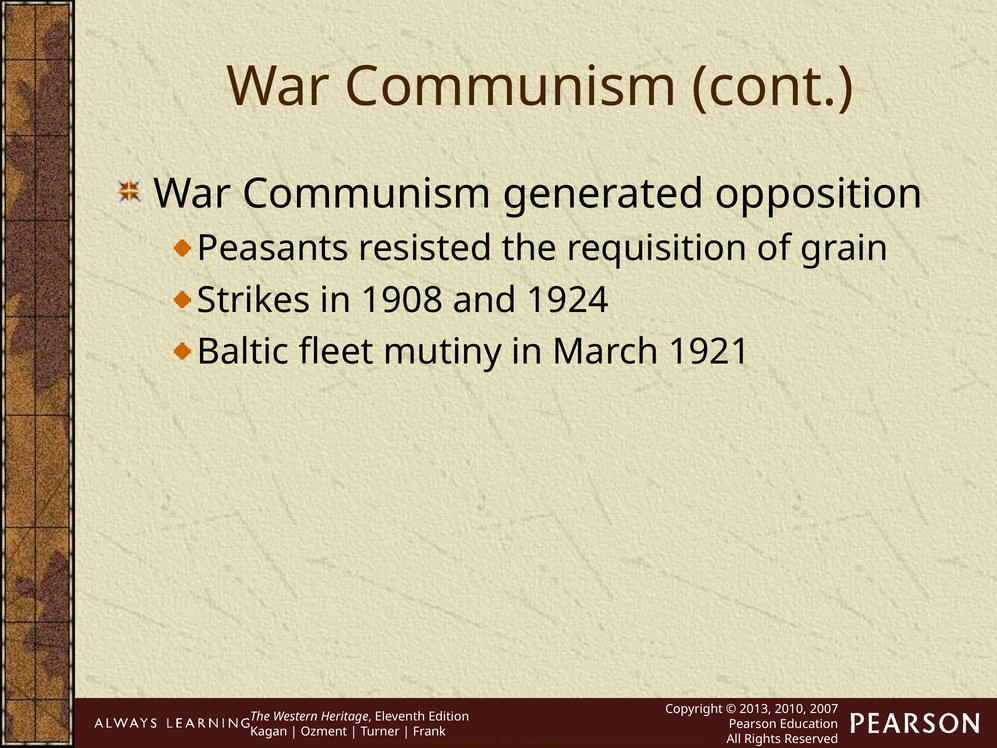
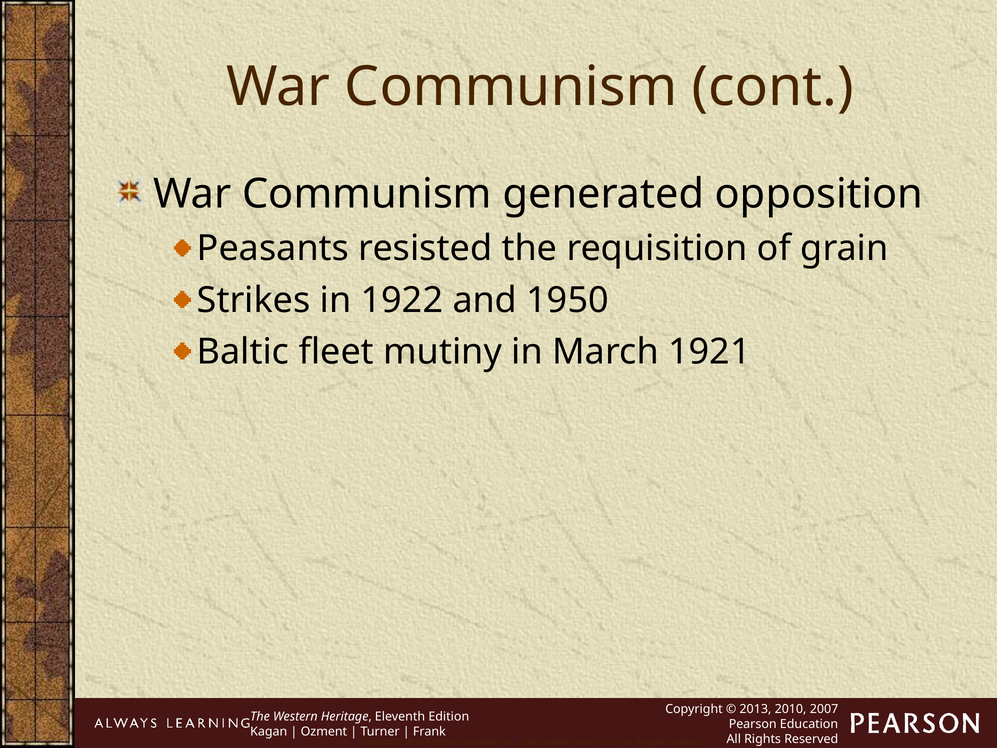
1908: 1908 -> 1922 (402, 300)
1924: 1924 -> 1950 (568, 300)
